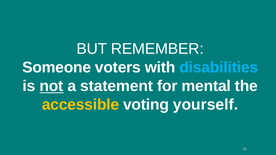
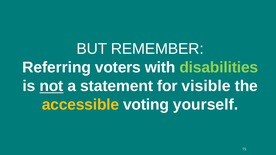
Someone: Someone -> Referring (57, 68)
disabilities colour: light blue -> light green (219, 68)
mental: mental -> visible (206, 86)
